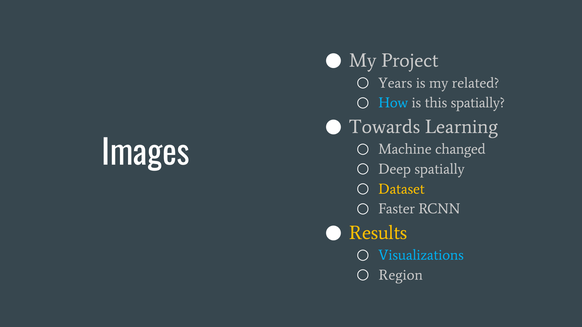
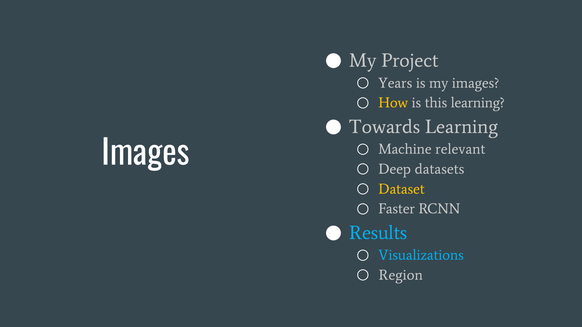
my related: related -> images (476, 83)
How colour: light blue -> yellow (393, 103)
this spatially: spatially -> learning (478, 103)
changed: changed -> relevant (460, 149)
Deep spatially: spatially -> datasets (439, 169)
Results colour: yellow -> light blue (378, 233)
